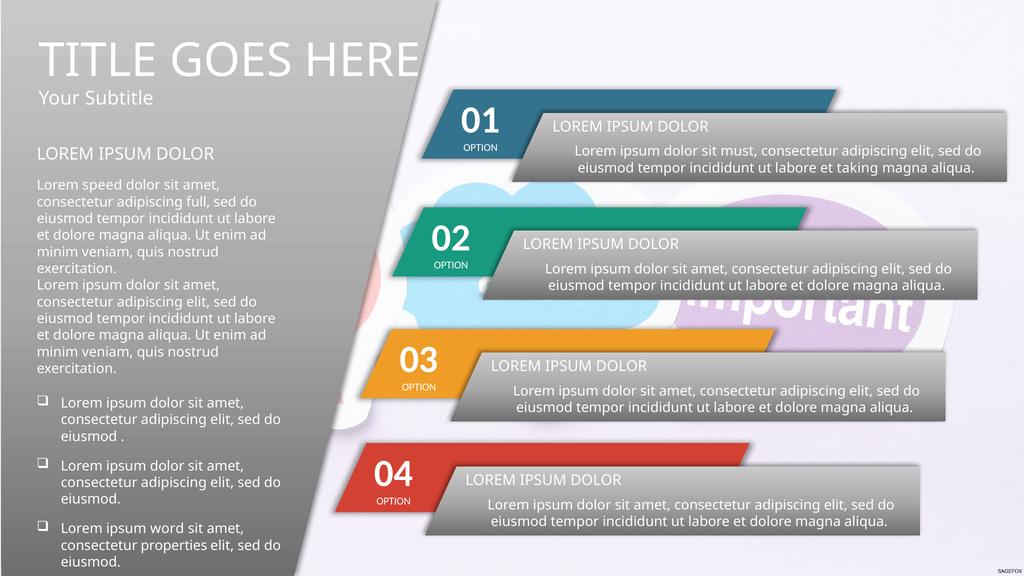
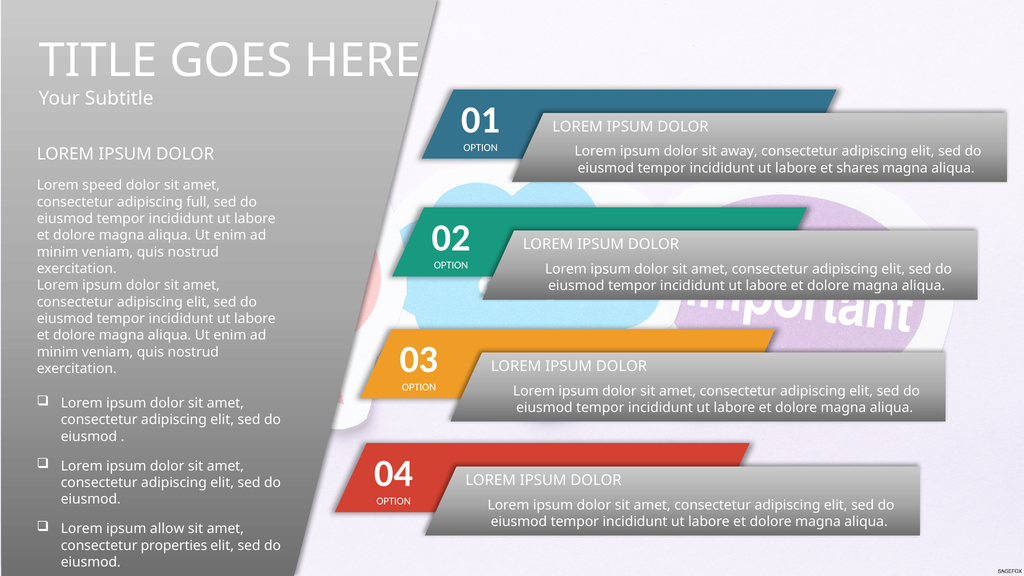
must: must -> away (739, 151)
taking: taking -> shares (858, 168)
word: word -> allow (167, 529)
